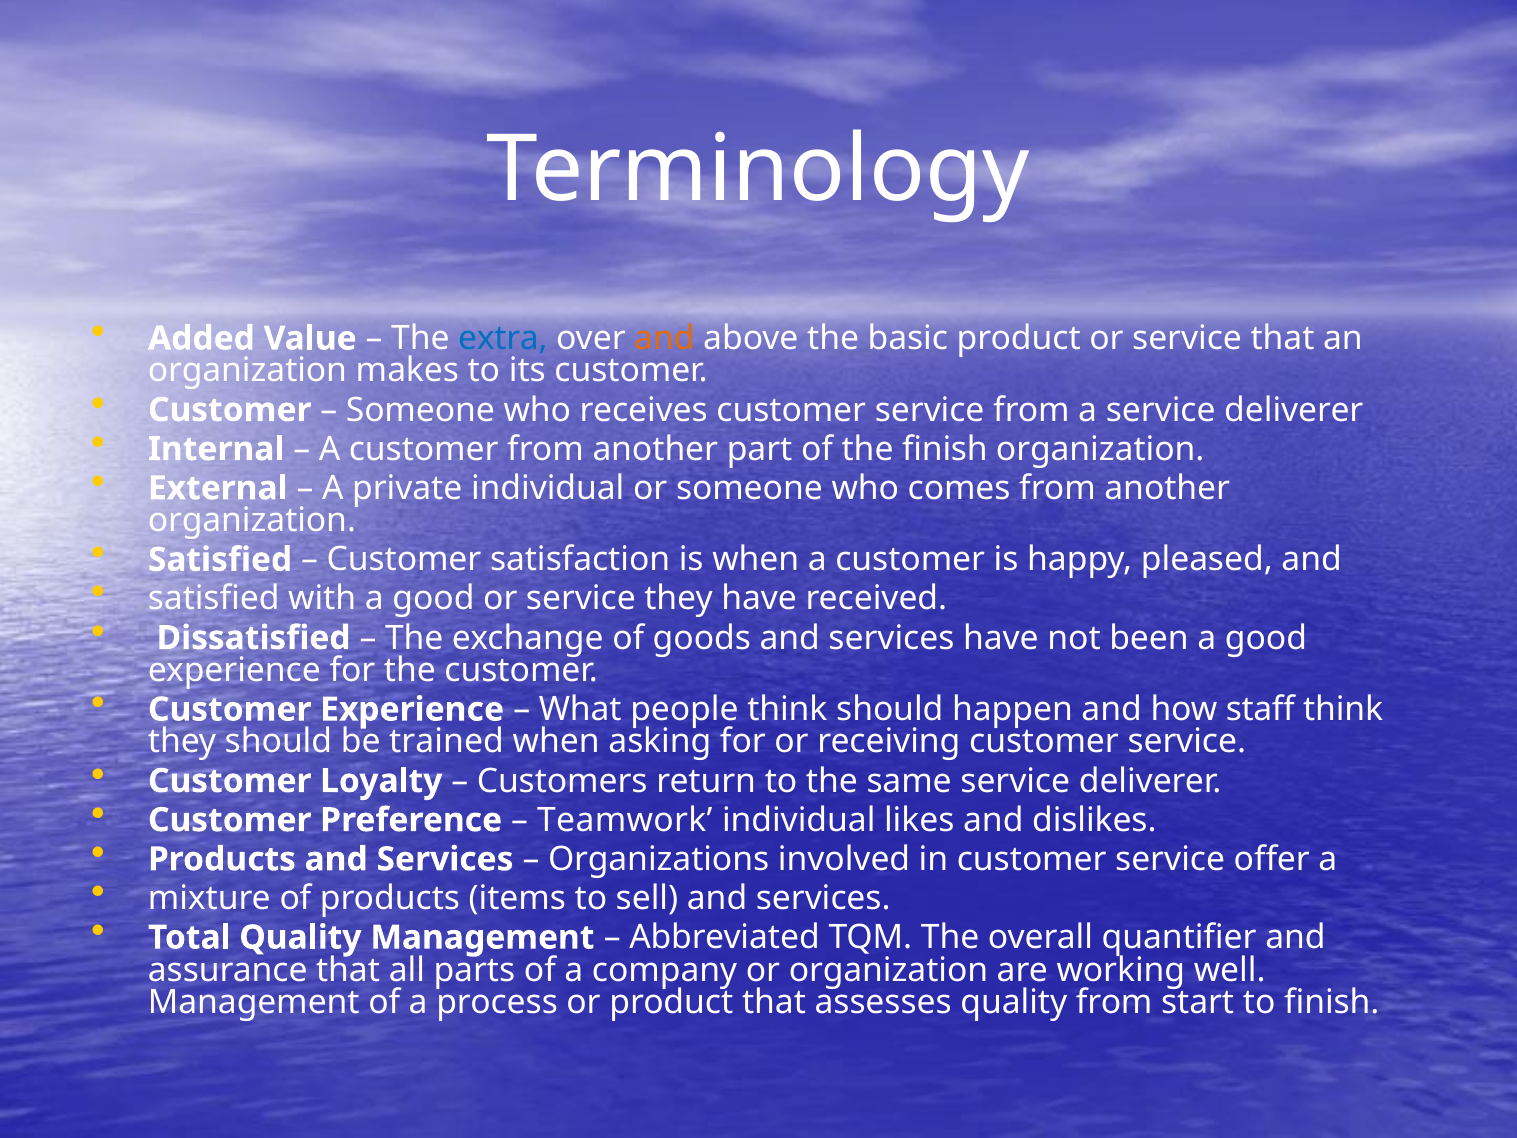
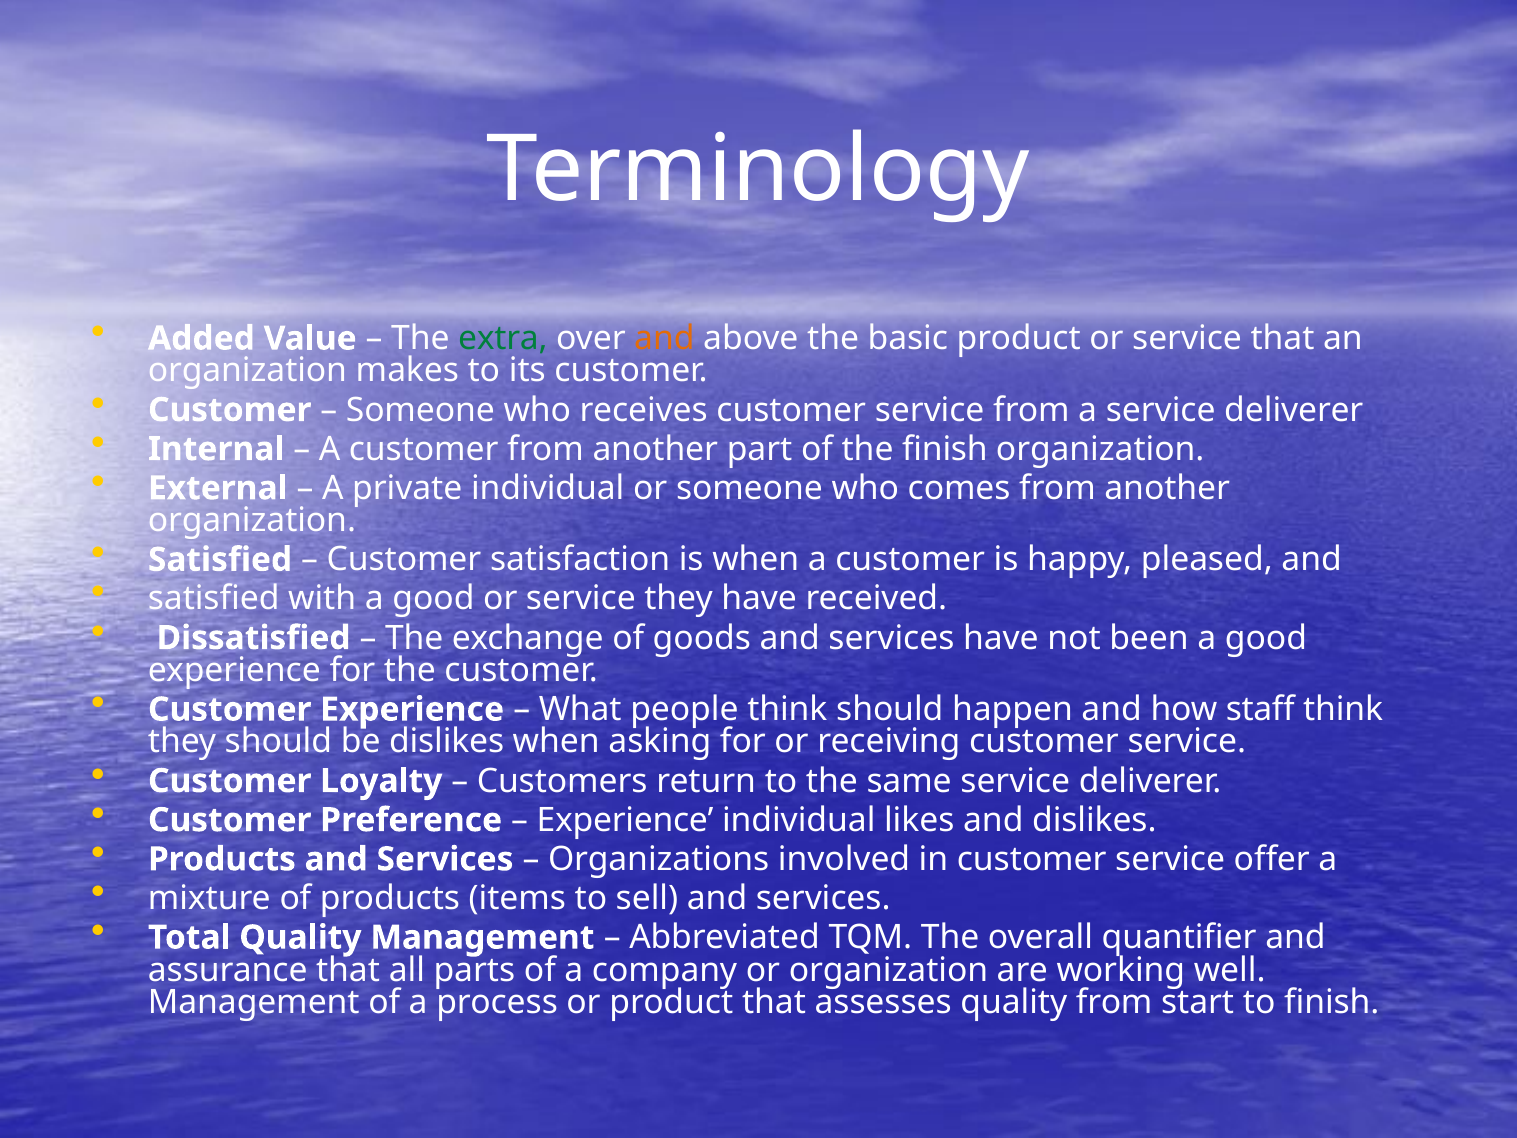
extra colour: blue -> green (503, 338)
be trained: trained -> dislikes (447, 742)
Teamwork: Teamwork -> Experience (625, 820)
